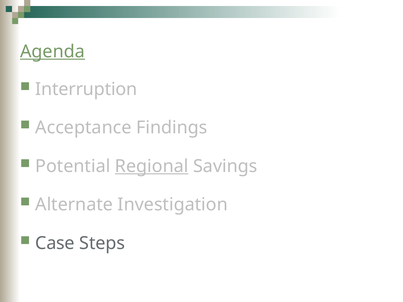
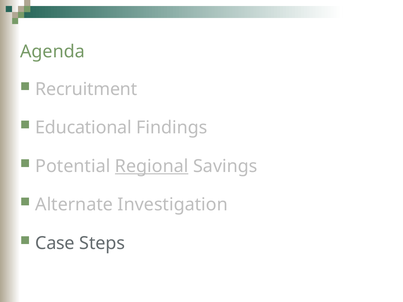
Agenda underline: present -> none (53, 52)
Interruption: Interruption -> Recruitment (86, 89)
Acceptance: Acceptance -> Educational (83, 128)
